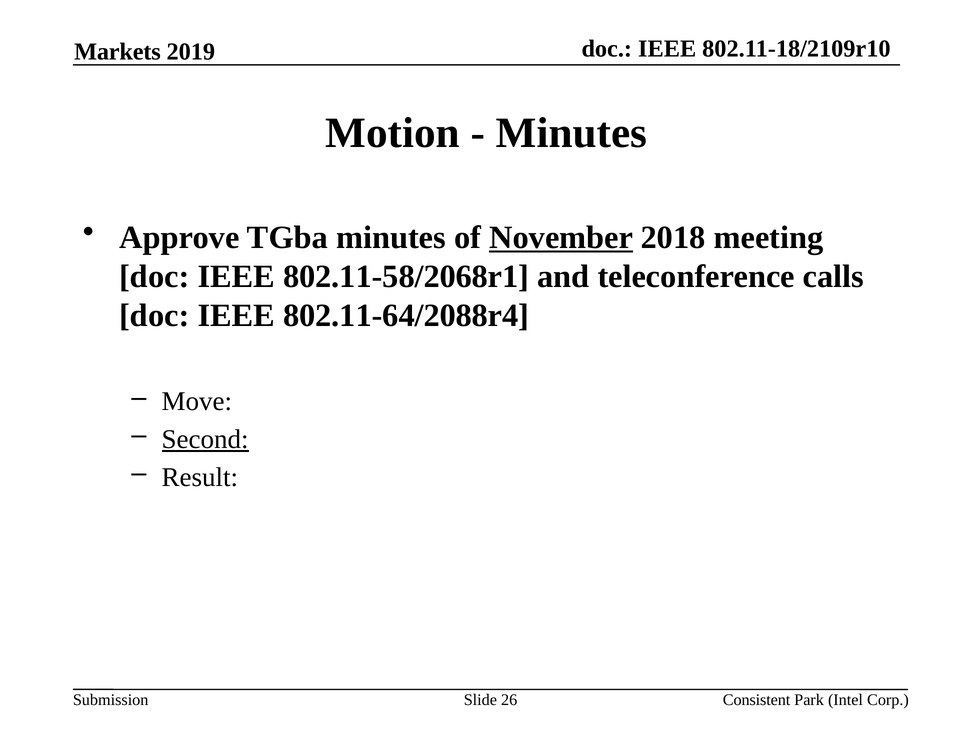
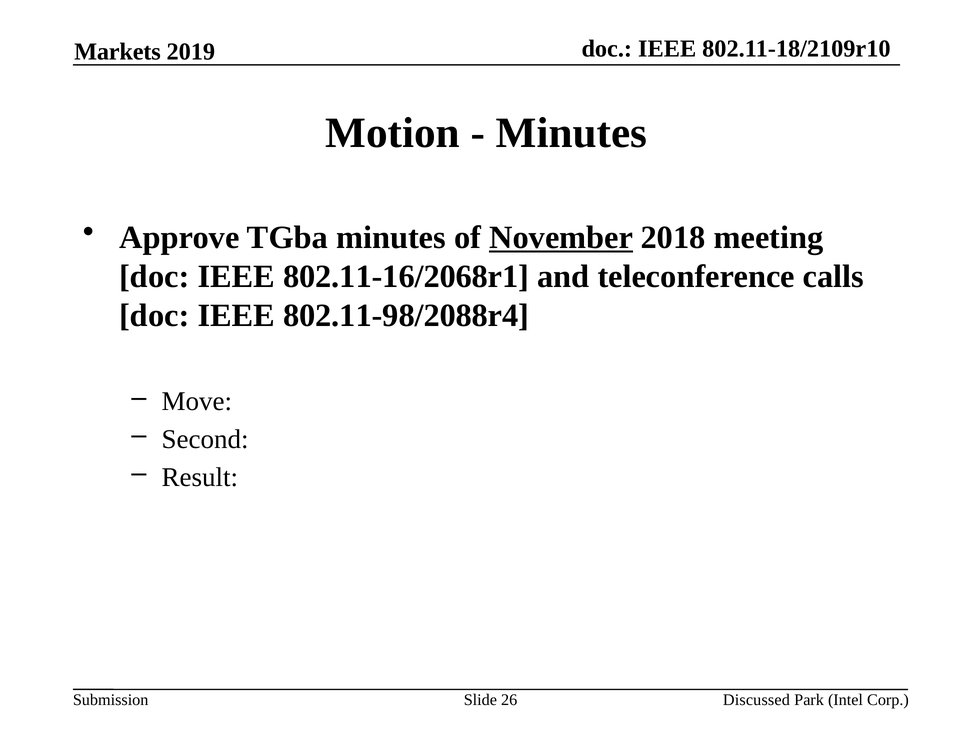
802.11-58/2068r1: 802.11-58/2068r1 -> 802.11-16/2068r1 (406, 276)
802.11-64/2088r4: 802.11-64/2088r4 -> 802.11-98/2088r4 (406, 315)
Second underline: present -> none (205, 439)
Consistent: Consistent -> Discussed (756, 700)
